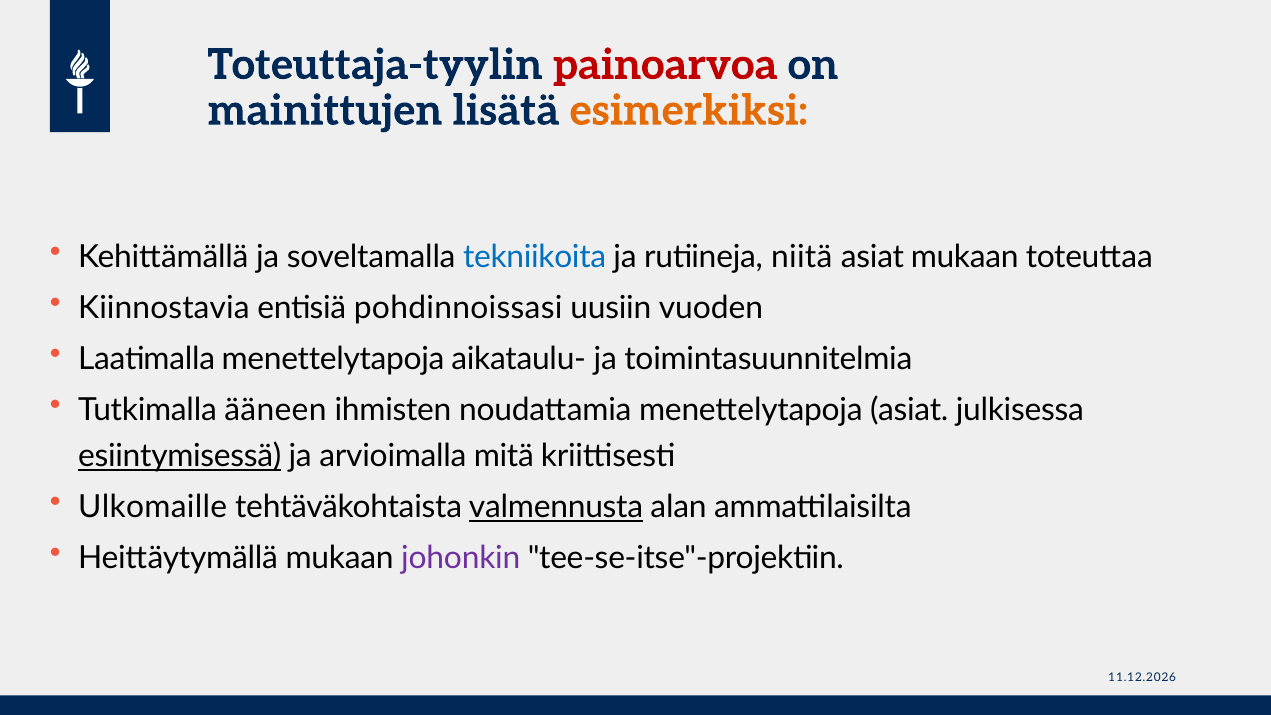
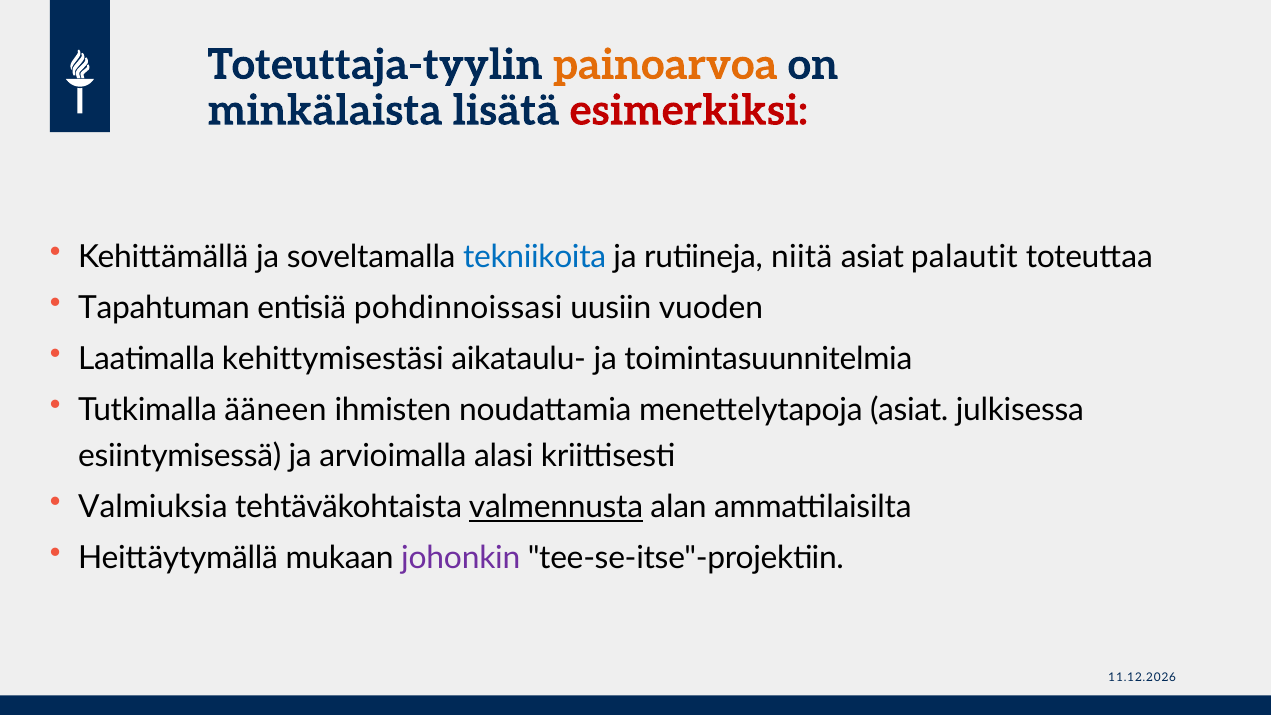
painoarvoa colour: red -> orange (665, 65)
mainittujen: mainittujen -> minkälaista (325, 111)
esimerkiksi colour: orange -> red (689, 111)
asiat mukaan: mukaan -> palautit (964, 257)
Kiinnostavia: Kiinnostavia -> Tapahtuman (164, 308)
Laatimalla menettelytapoja: menettelytapoja -> kehittymisestäsi (333, 359)
esiintymisessä underline: present -> none (180, 456)
mitä: mitä -> alasi (504, 456)
Ulkomaille: Ulkomaille -> Valmiuksia (153, 507)
